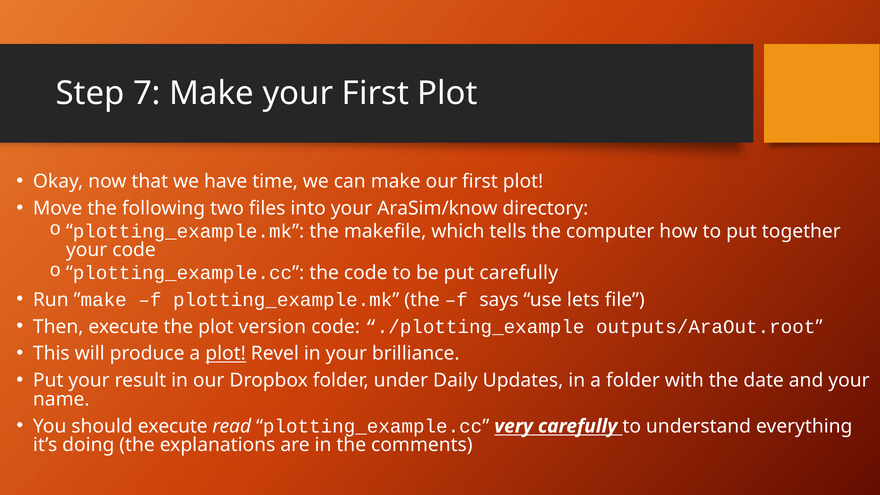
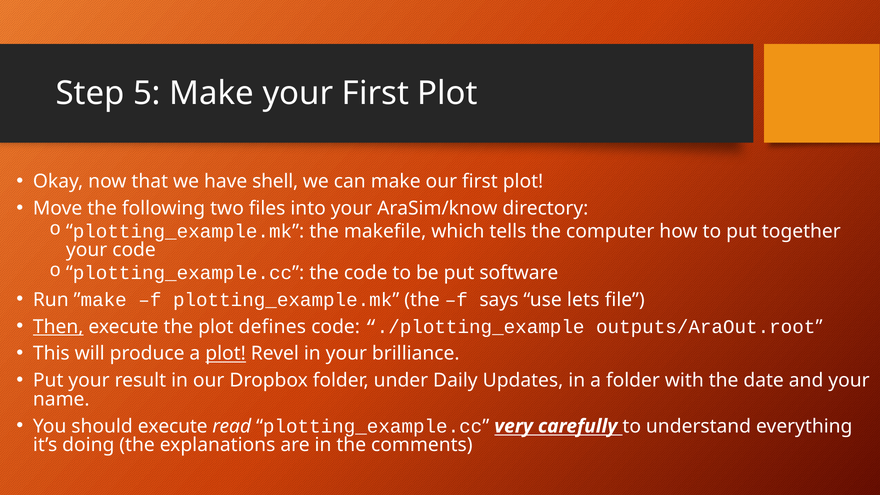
7: 7 -> 5 (147, 93)
time: time -> shell (275, 181)
put carefully: carefully -> software (519, 273)
Then underline: none -> present (58, 327)
version: version -> defines (272, 327)
